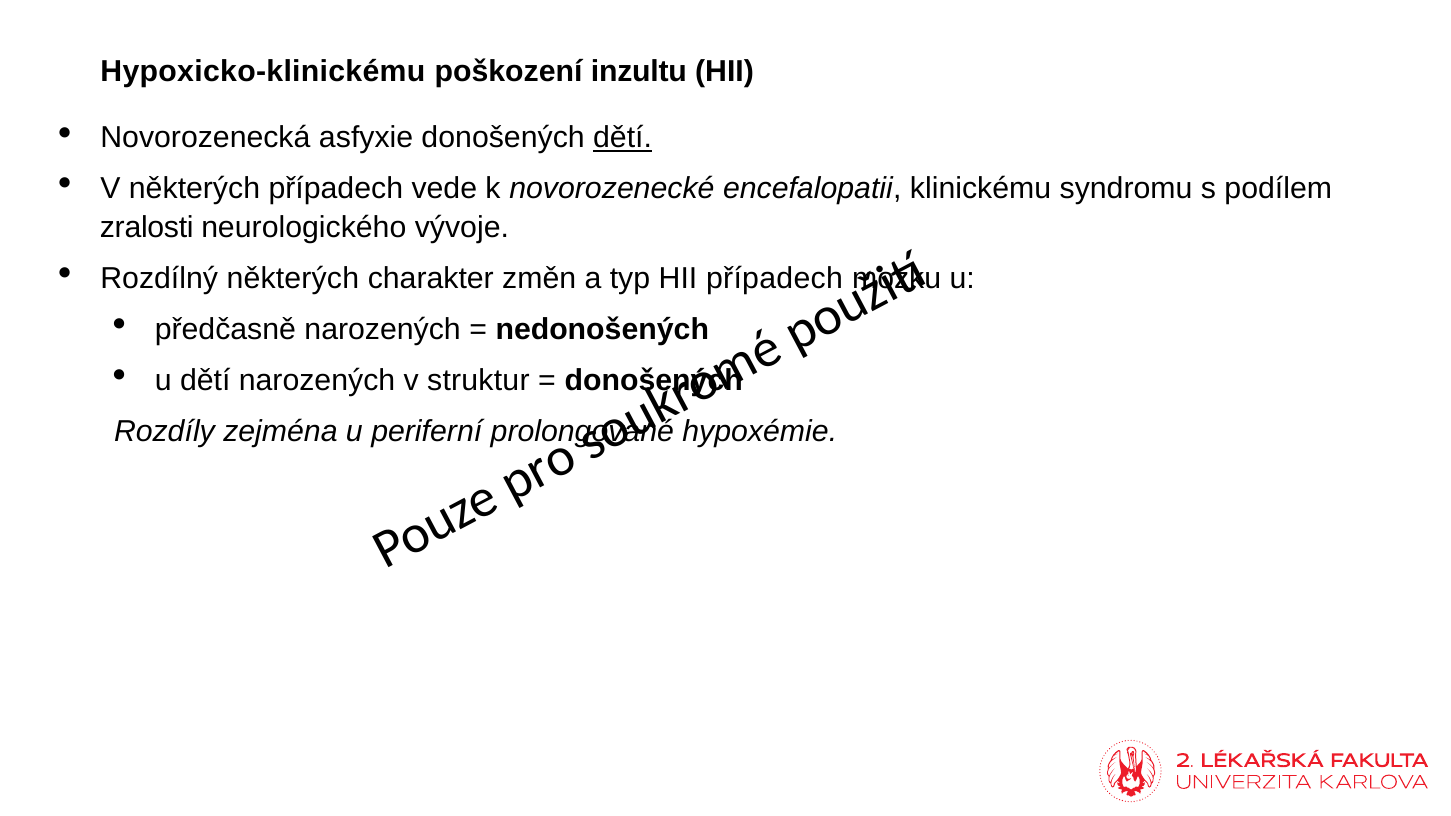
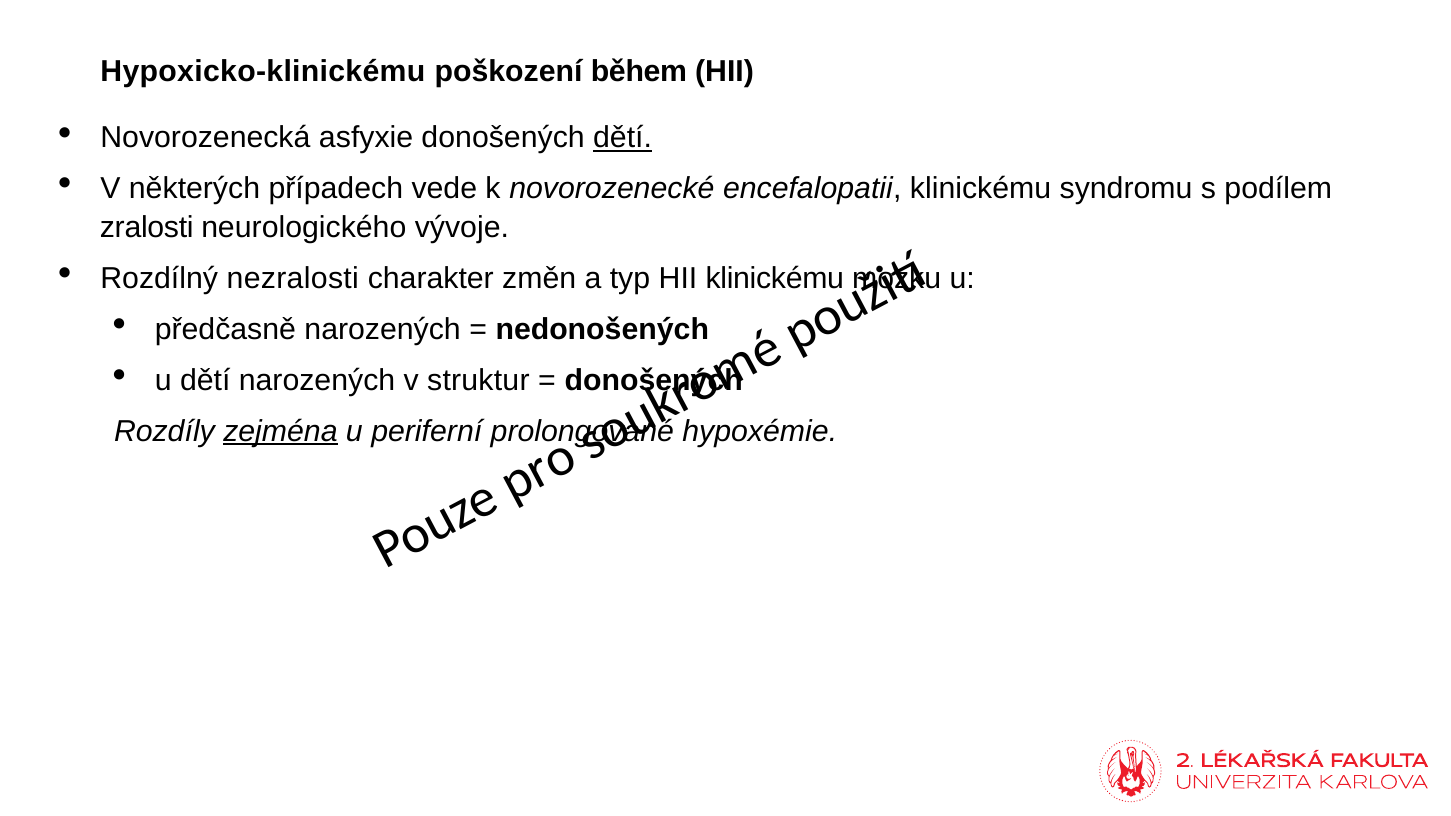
inzultu: inzultu -> během (639, 72)
Rozdílný některých: některých -> nezralosti (293, 279)
HII případech: případech -> klinickému (775, 279)
zejména underline: none -> present (280, 431)
